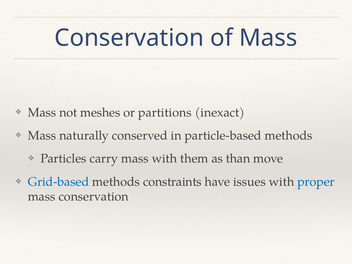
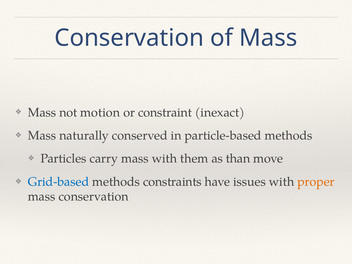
meshes: meshes -> motion (100, 112)
partitions: partitions -> constraint (165, 112)
proper colour: blue -> orange (316, 182)
